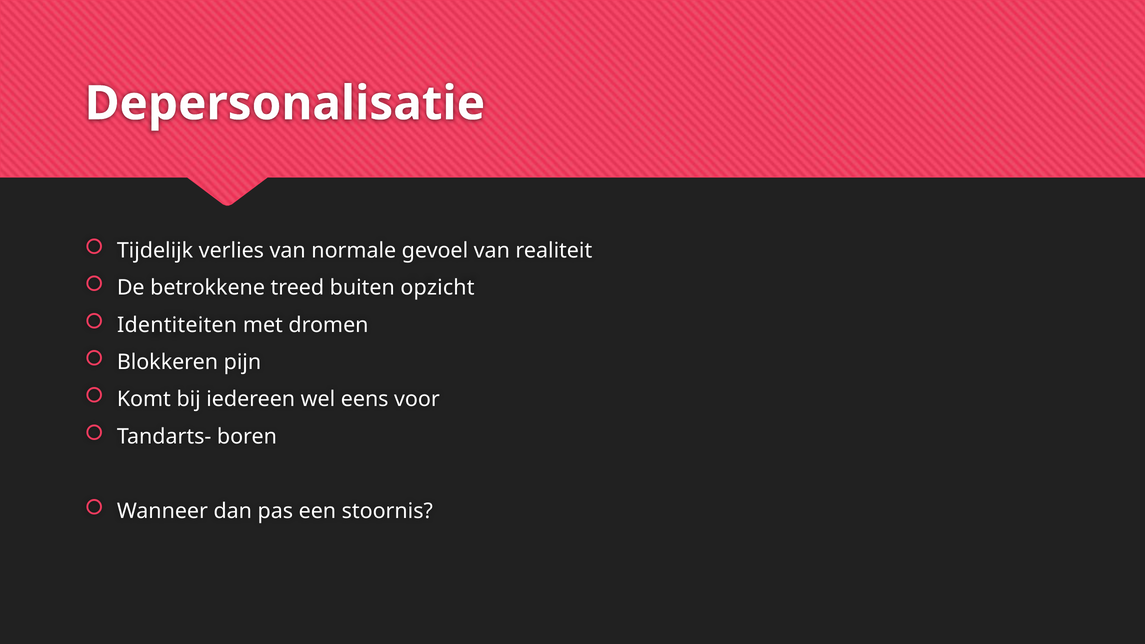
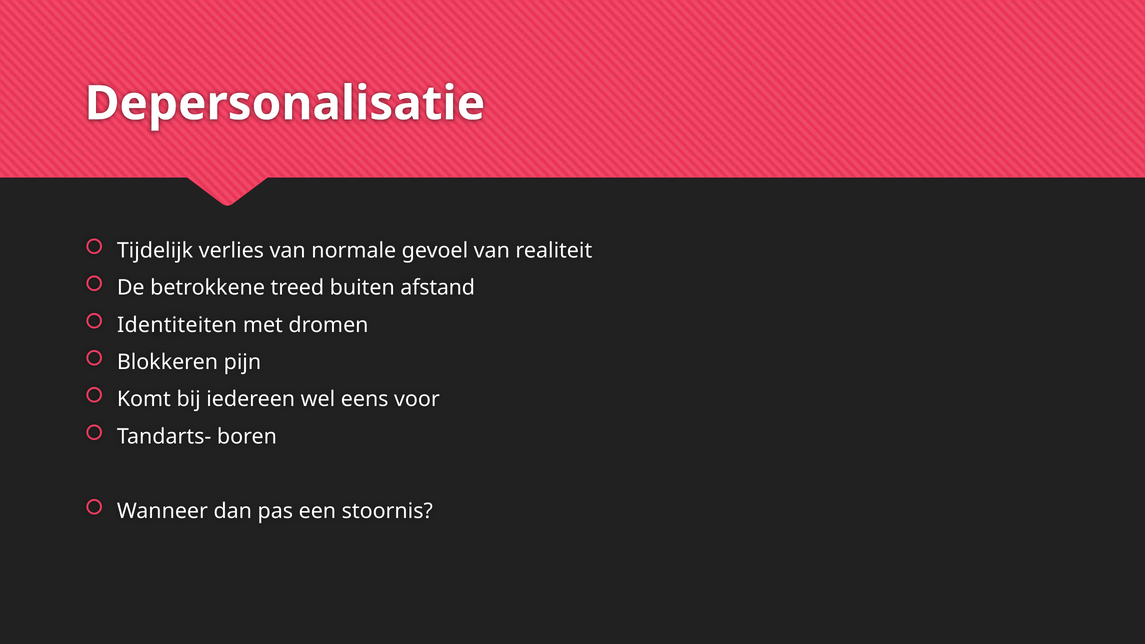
opzicht: opzicht -> afstand (438, 288)
